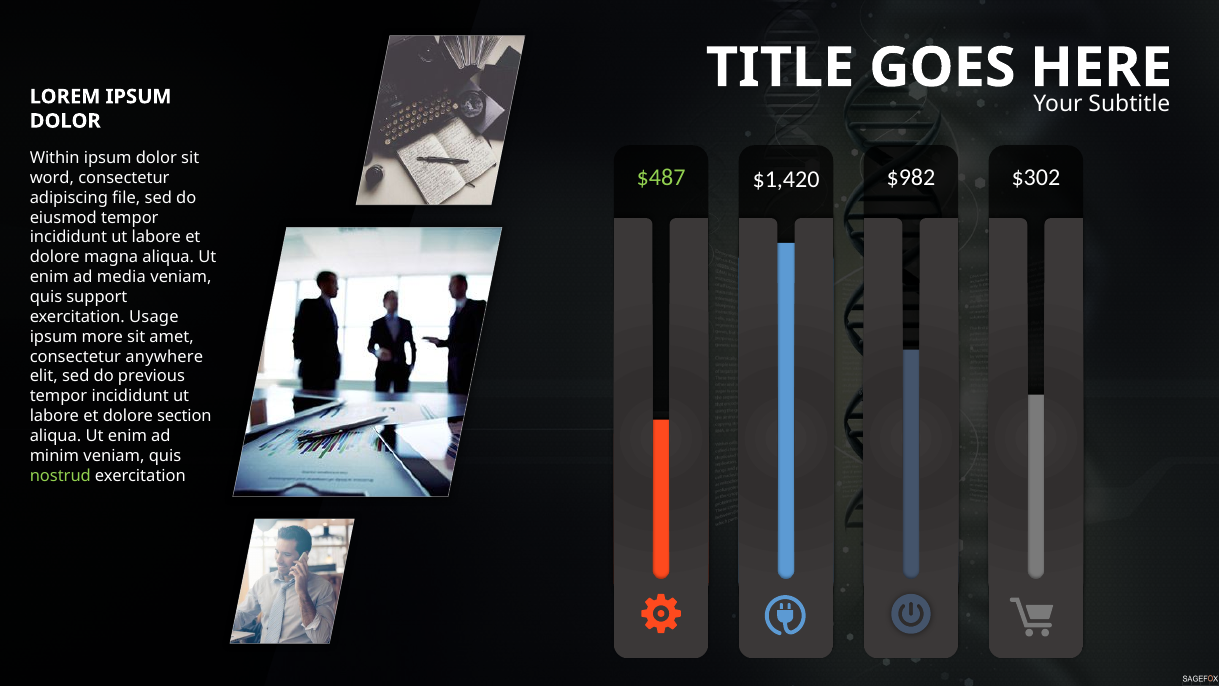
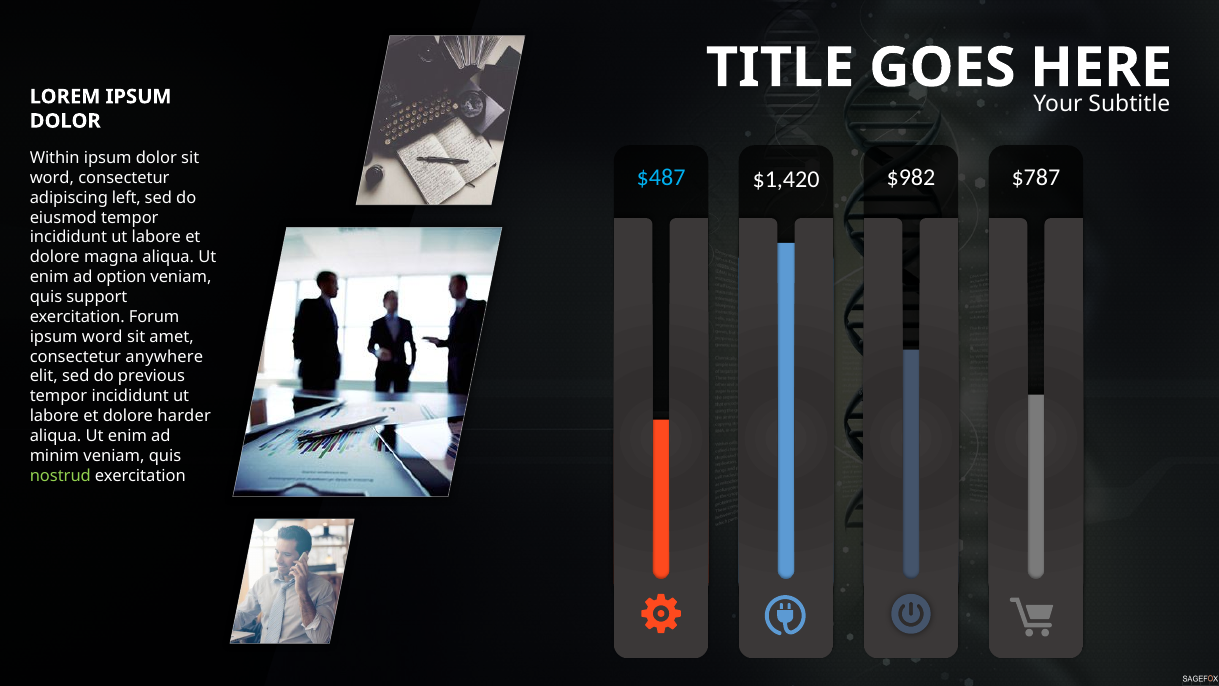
$487 colour: light green -> light blue (661, 178)
$302: $302 -> $787 (1036, 177)
file: file -> left (126, 198)
media: media -> option (122, 277)
Usage: Usage -> Forum (154, 317)
ipsum more: more -> word (102, 337)
section: section -> harder (184, 416)
